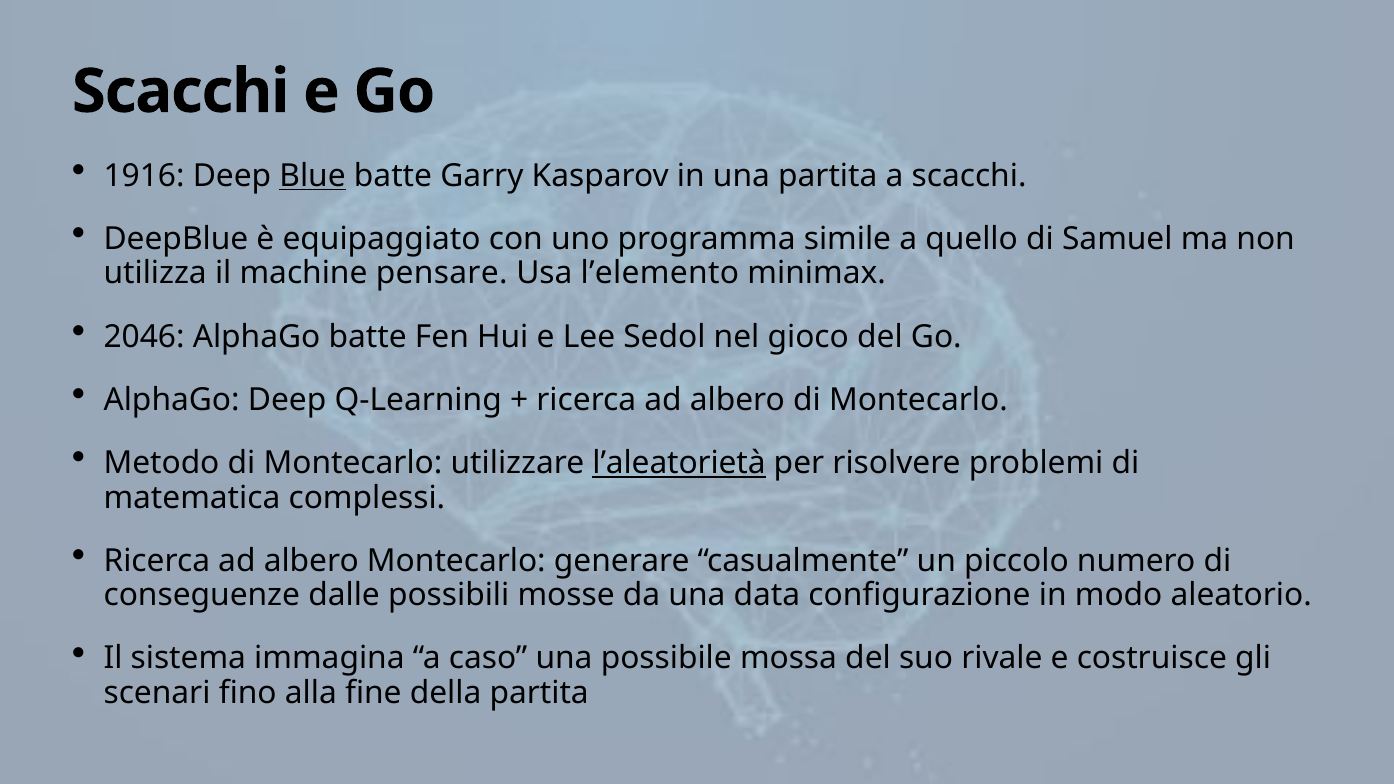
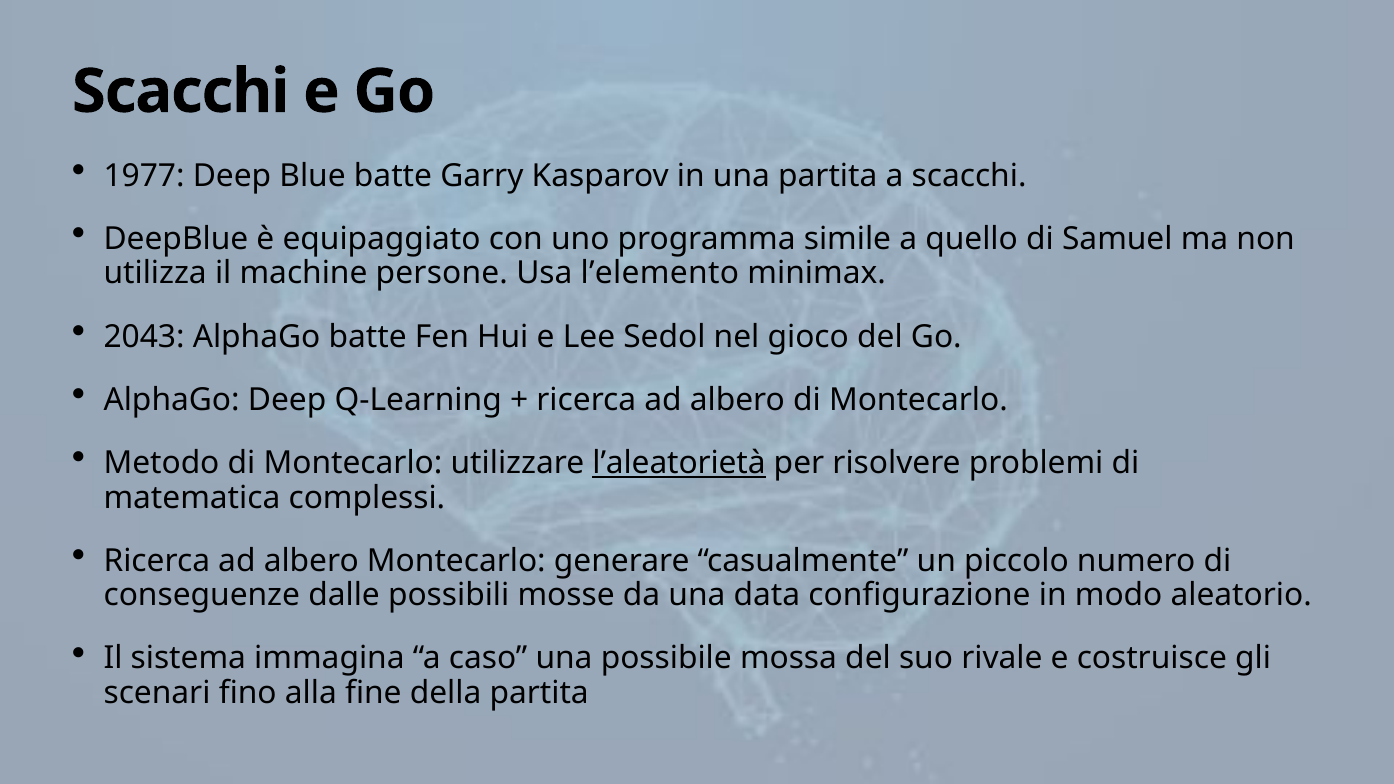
1916: 1916 -> 1977 (144, 176)
Blue underline: present -> none (313, 176)
pensare: pensare -> persone (442, 273)
2046: 2046 -> 2043 (144, 337)
